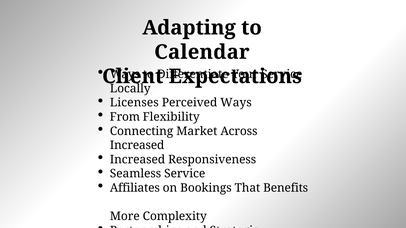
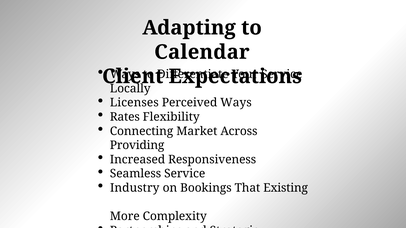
From: From -> Rates (125, 117)
Increased: Increased -> Providing (137, 146)
Affiliates: Affiliates -> Industry (135, 188)
Benefits: Benefits -> Existing (286, 188)
